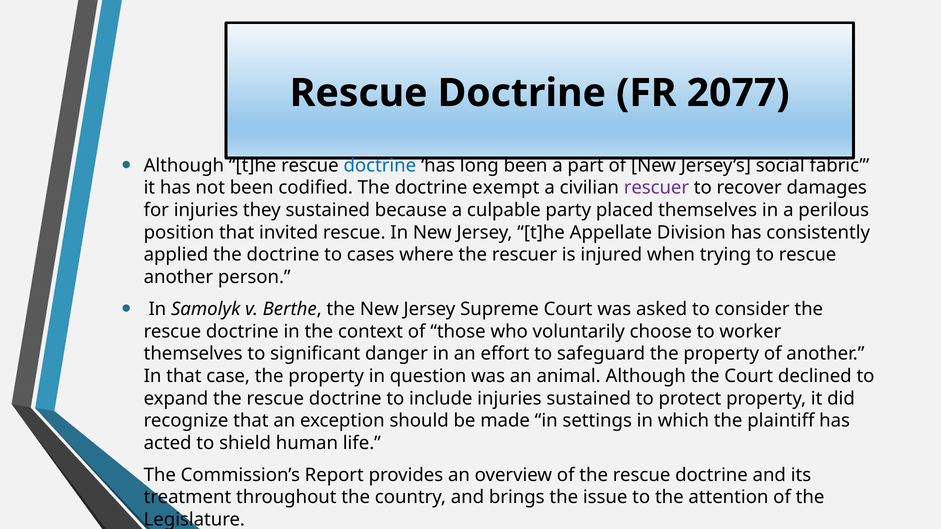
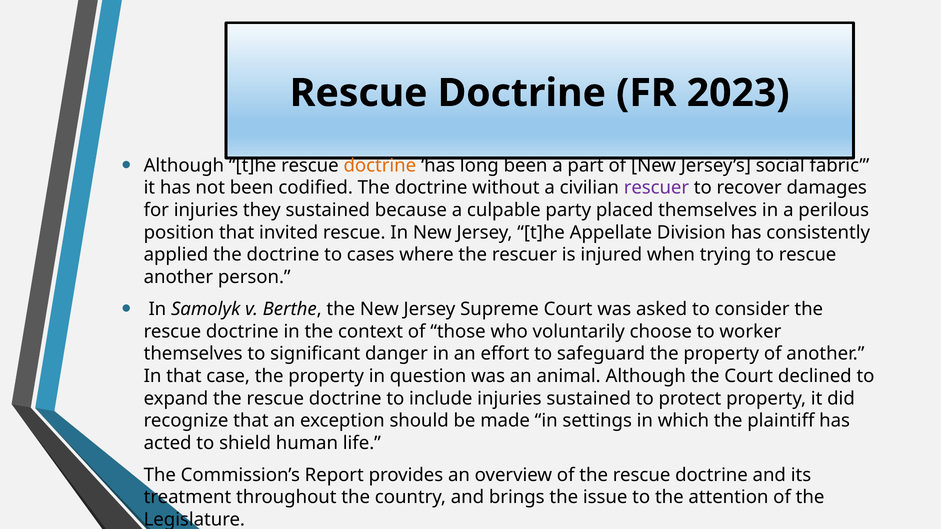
2077: 2077 -> 2023 (738, 93)
doctrine colour: blue -> orange (380, 166)
exempt: exempt -> without (506, 188)
